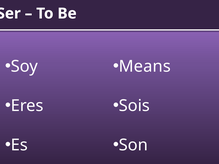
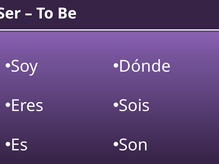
Means: Means -> Dónde (145, 66)
